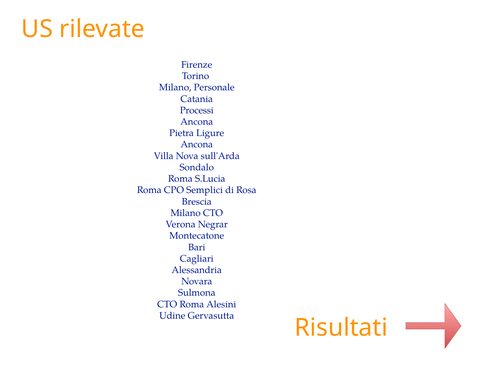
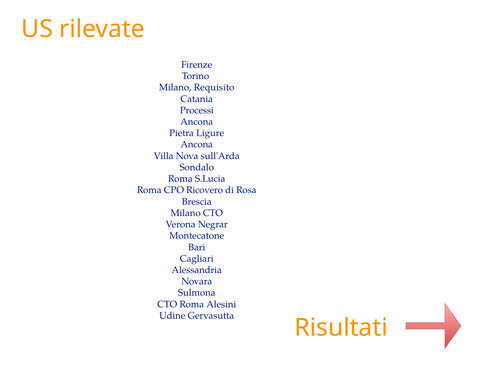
Personale: Personale -> Requisito (214, 88)
Semplici: Semplici -> Ricovero (205, 190)
